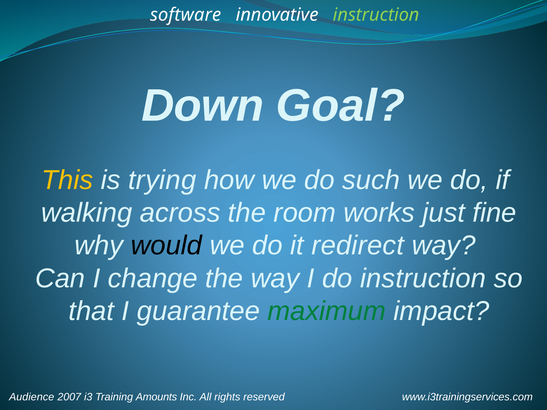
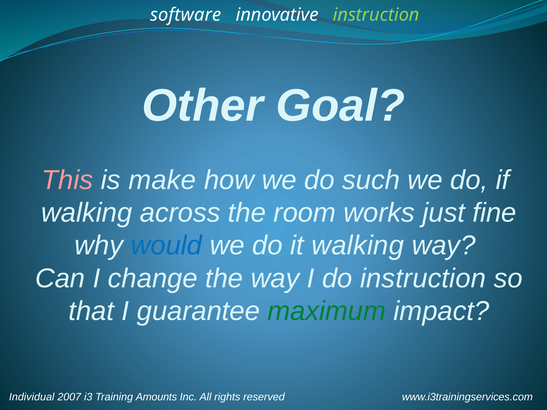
Down: Down -> Other (203, 106)
This colour: yellow -> pink (67, 180)
trying: trying -> make (162, 180)
would colour: black -> blue (166, 246)
it redirect: redirect -> walking (358, 246)
Audience: Audience -> Individual (32, 397)
